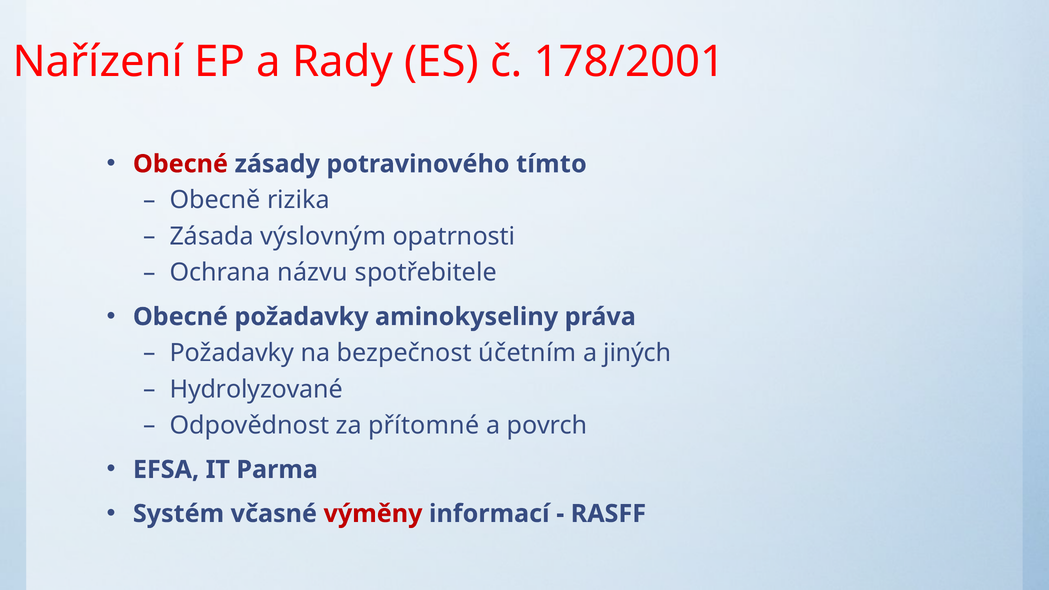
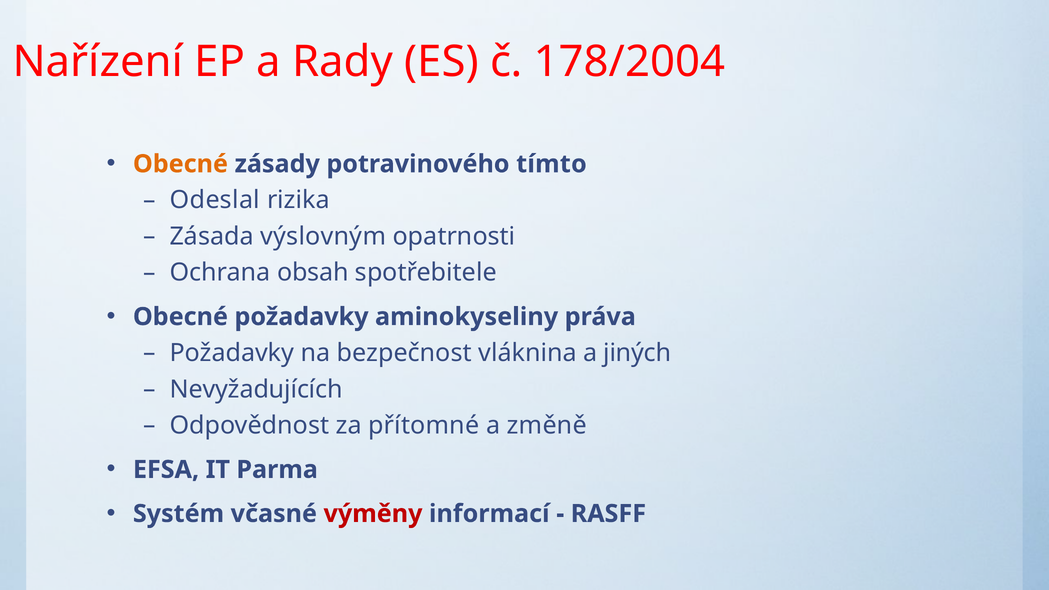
178/2001: 178/2001 -> 178/2004 (630, 62)
Obecné colour: red -> orange (180, 164)
Obecně: Obecně -> Odeslal (215, 200)
názvu: názvu -> obsah (313, 273)
účetním: účetním -> vláknina (528, 353)
Hydrolyzované: Hydrolyzované -> Nevyžadujících (256, 389)
povrch: povrch -> změně (547, 426)
